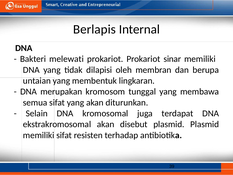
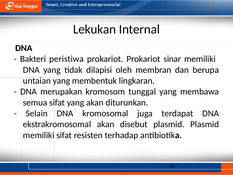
Berlapis: Berlapis -> Lekukan (95, 29)
melewati: melewati -> peristiwa (67, 59)
